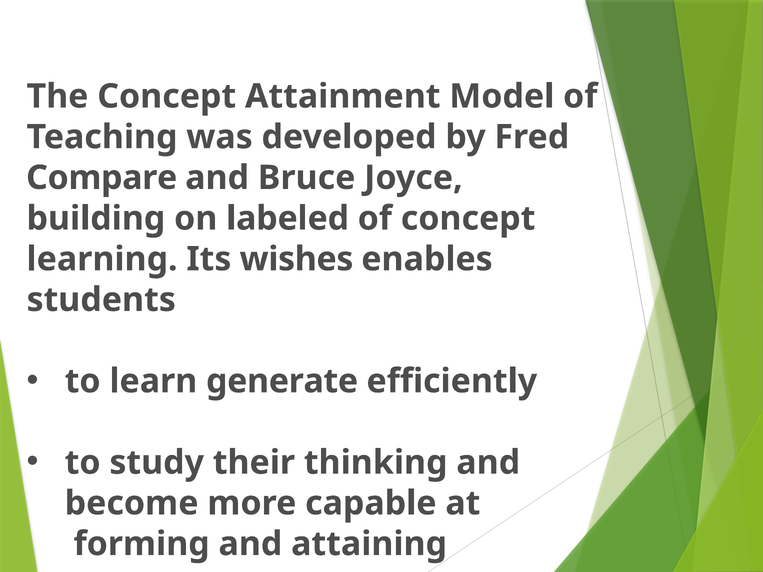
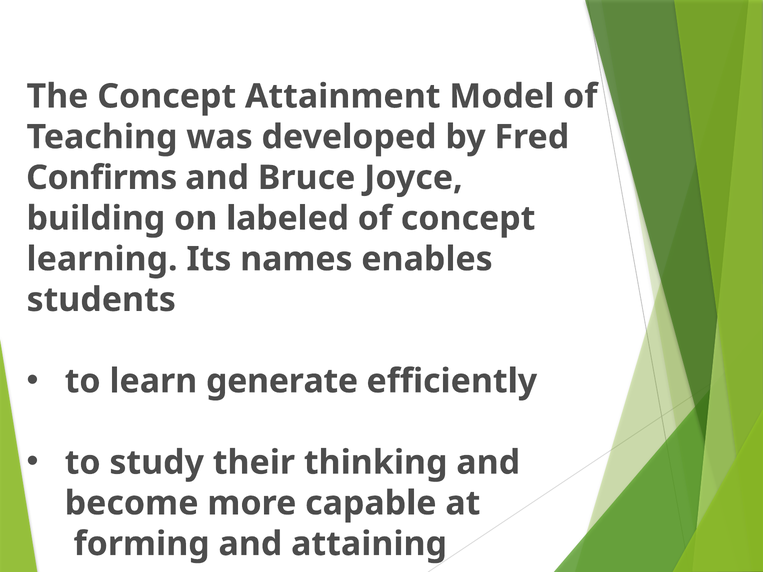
Compare: Compare -> Confirms (102, 178)
wishes: wishes -> names (296, 259)
